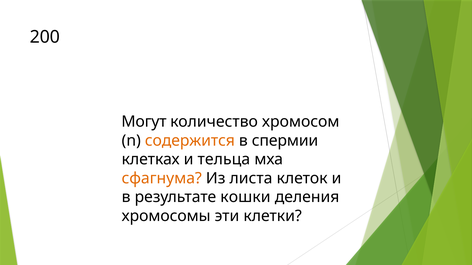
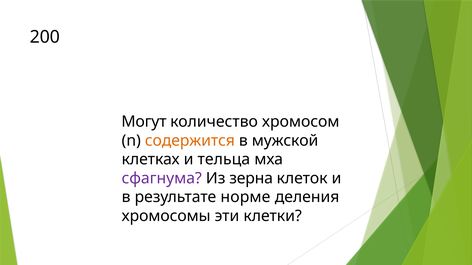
спермии: спермии -> мужской (285, 141)
сфагнума colour: orange -> purple (162, 179)
листа: листа -> зерна (251, 179)
кошки: кошки -> норме (245, 197)
